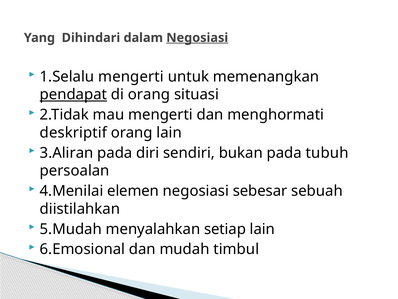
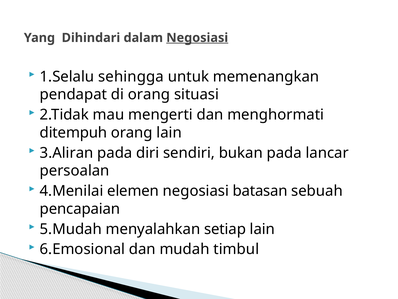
1.Selalu mengerti: mengerti -> sehingga (131, 76)
pendapat underline: present -> none (73, 94)
deskriptif: deskriptif -> ditempuh (73, 132)
tubuh: tubuh -> lancar (327, 153)
sebesar: sebesar -> batasan (260, 191)
diistilahkan: diistilahkan -> pencapaian (80, 209)
